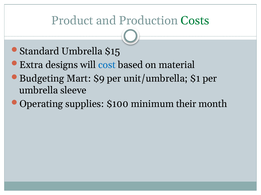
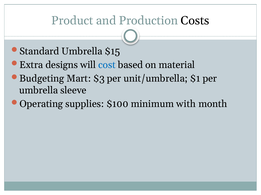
Costs colour: green -> black (195, 21)
$9: $9 -> $3 (99, 79)
their: their -> with (186, 104)
